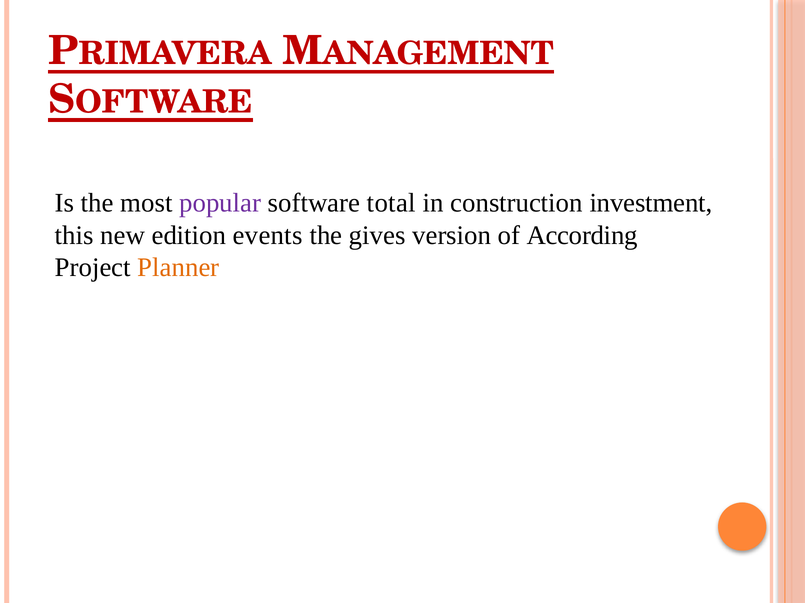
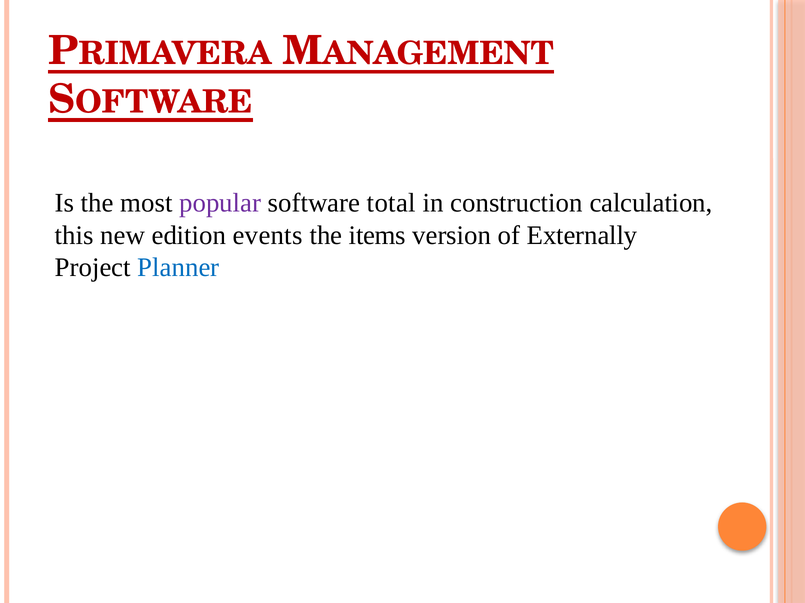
investment: investment -> calculation (651, 203)
gives: gives -> items (377, 236)
According: According -> Externally (582, 236)
Planner colour: orange -> blue (178, 268)
